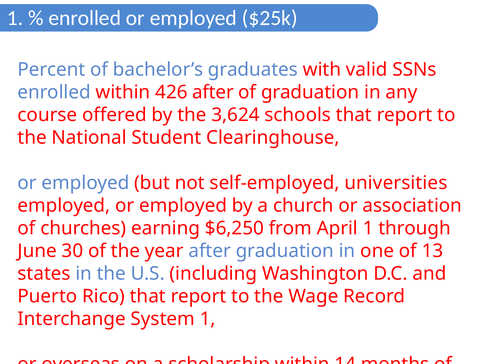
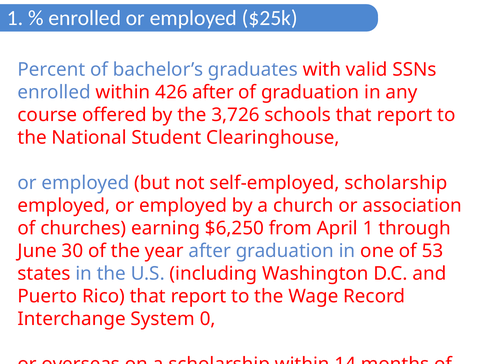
3,624: 3,624 -> 3,726 (236, 115)
self-employed universities: universities -> scholarship (396, 183)
13: 13 -> 53 (432, 251)
System 1: 1 -> 0 (208, 319)
